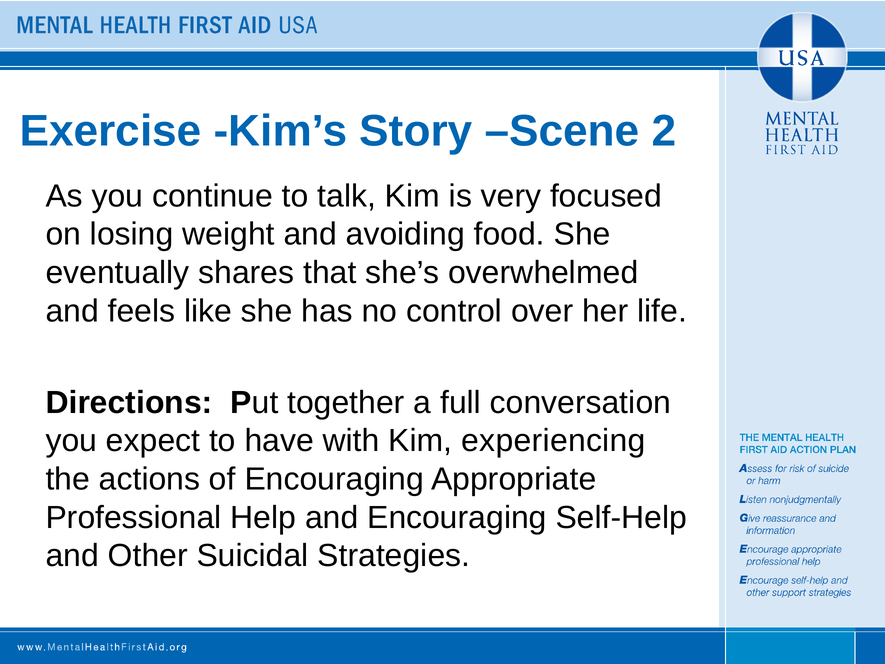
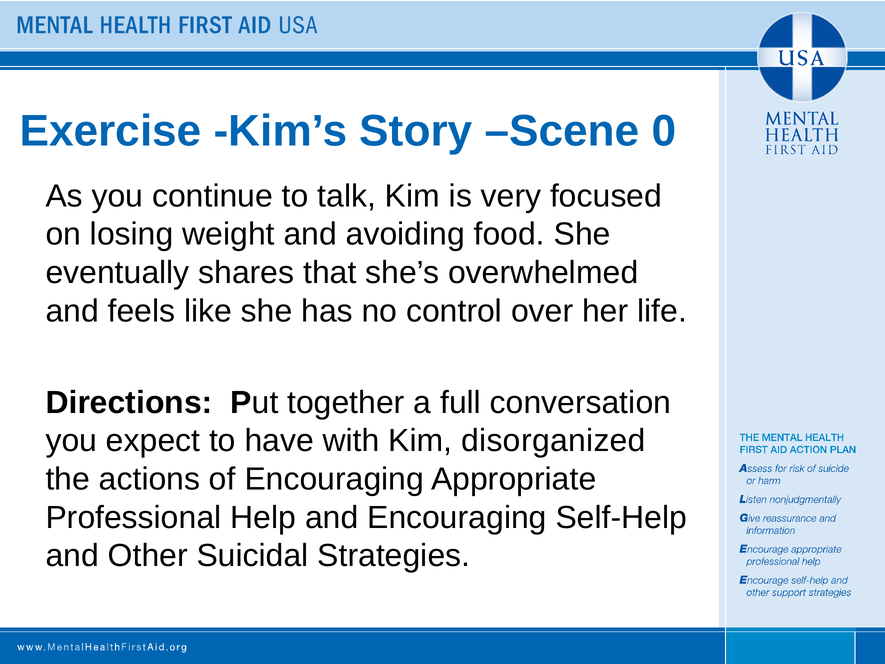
2: 2 -> 0 (664, 131)
experiencing: experiencing -> disorganized (553, 441)
